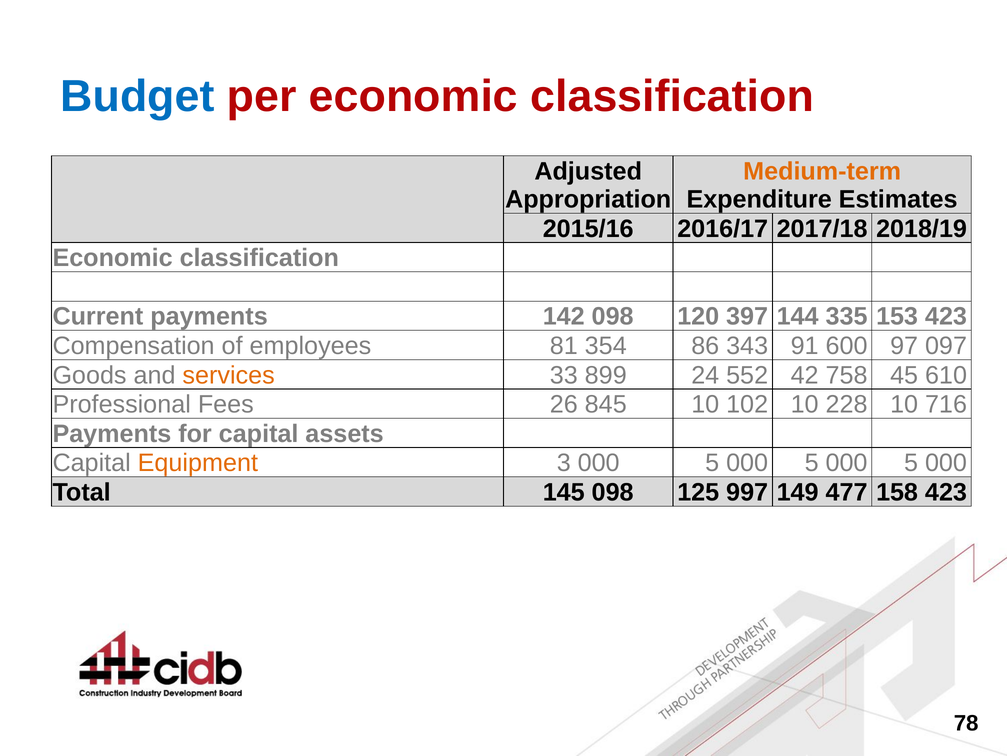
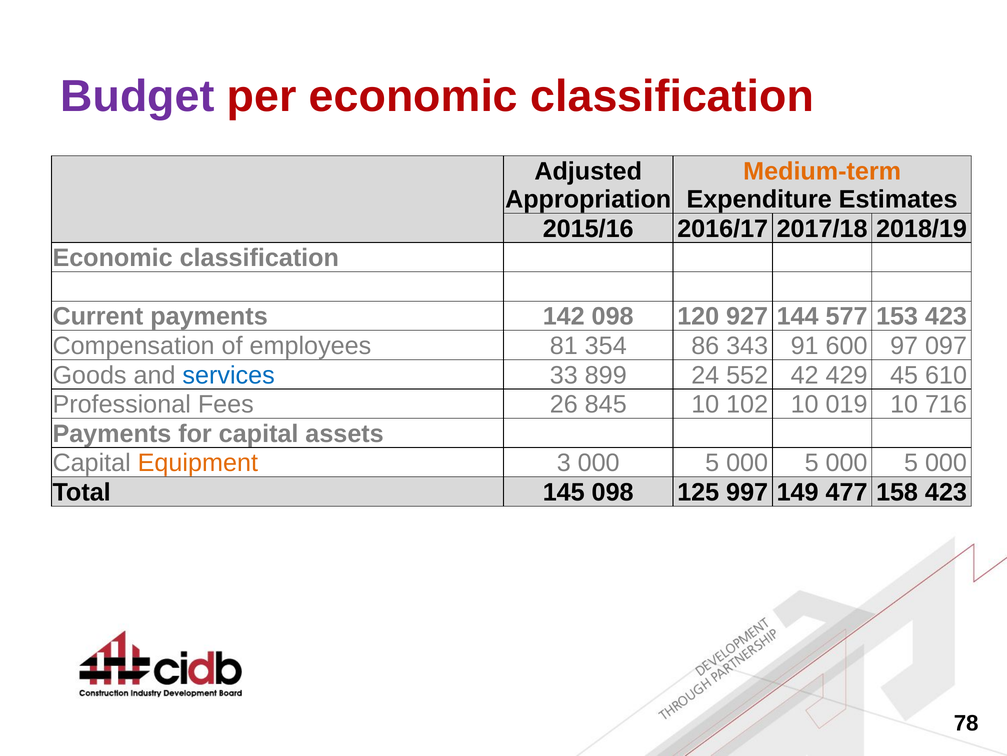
Budget colour: blue -> purple (137, 96)
397: 397 -> 927 (747, 316)
335: 335 -> 577 (847, 316)
services colour: orange -> blue (229, 375)
758: 758 -> 429 (847, 375)
228: 228 -> 019 (847, 404)
